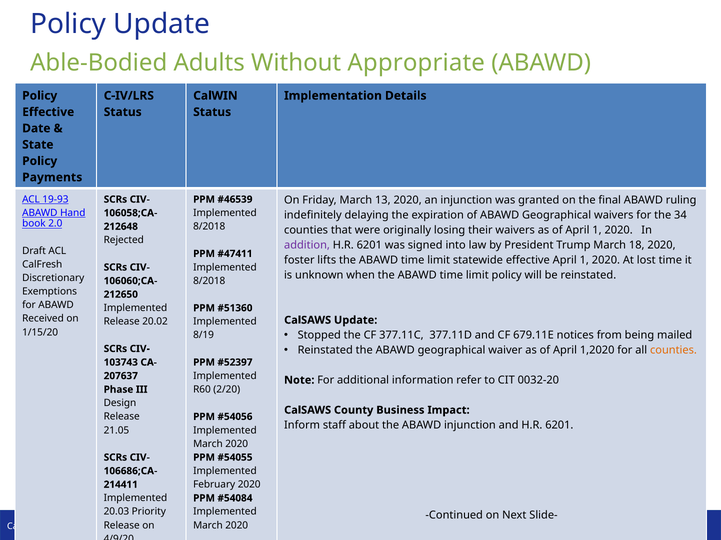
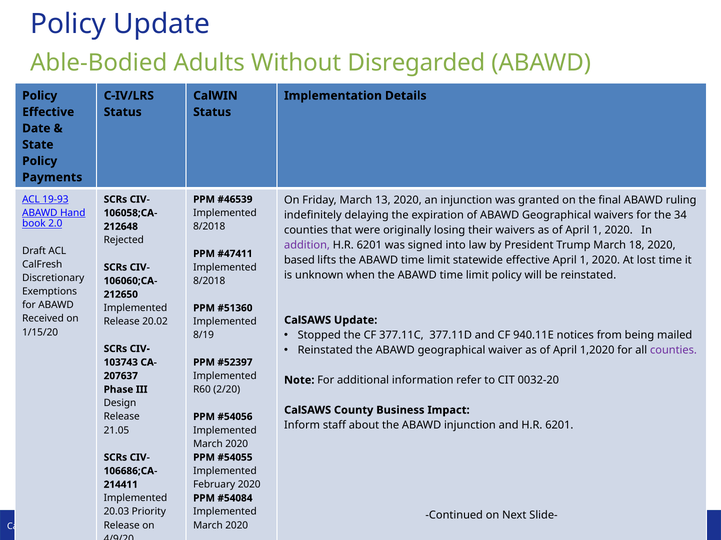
Appropriate: Appropriate -> Disregarded (416, 63)
foster: foster -> based (299, 260)
679.11E: 679.11E -> 940.11E (533, 336)
counties colour: orange -> purple (673, 351)
